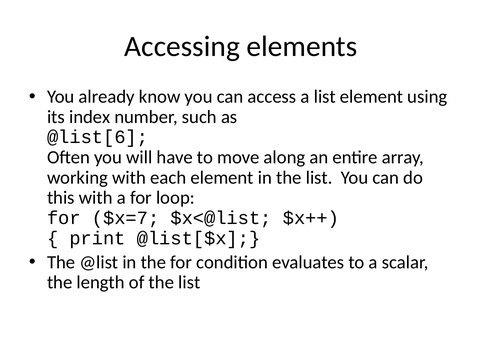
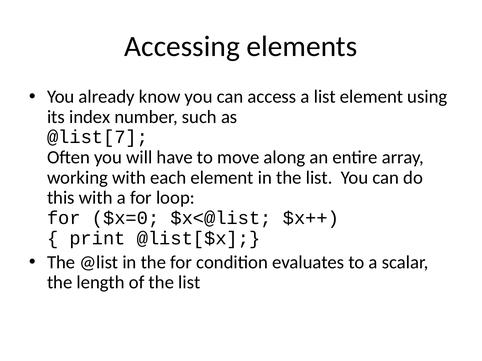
@list[6: @list[6 -> @list[7 (98, 137)
$x=7: $x=7 -> $x=0 (126, 218)
